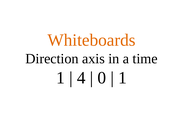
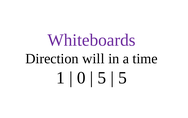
Whiteboards colour: orange -> purple (92, 40)
axis: axis -> will (93, 58)
4: 4 -> 0 (81, 77)
0: 0 -> 5 (102, 77)
1: 1 -> 5 (123, 77)
